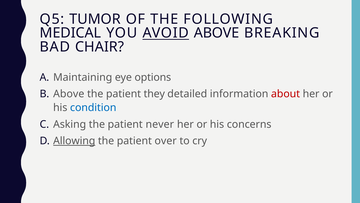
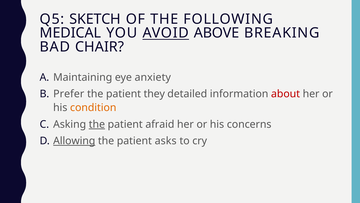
TUMOR: TUMOR -> SKETCH (95, 19)
options: options -> anxiety (153, 77)
Above: Above -> Prefer (69, 94)
condition colour: blue -> orange (93, 107)
the underline: none -> present (97, 124)
never: never -> afraid (160, 124)
over: over -> asks (166, 140)
